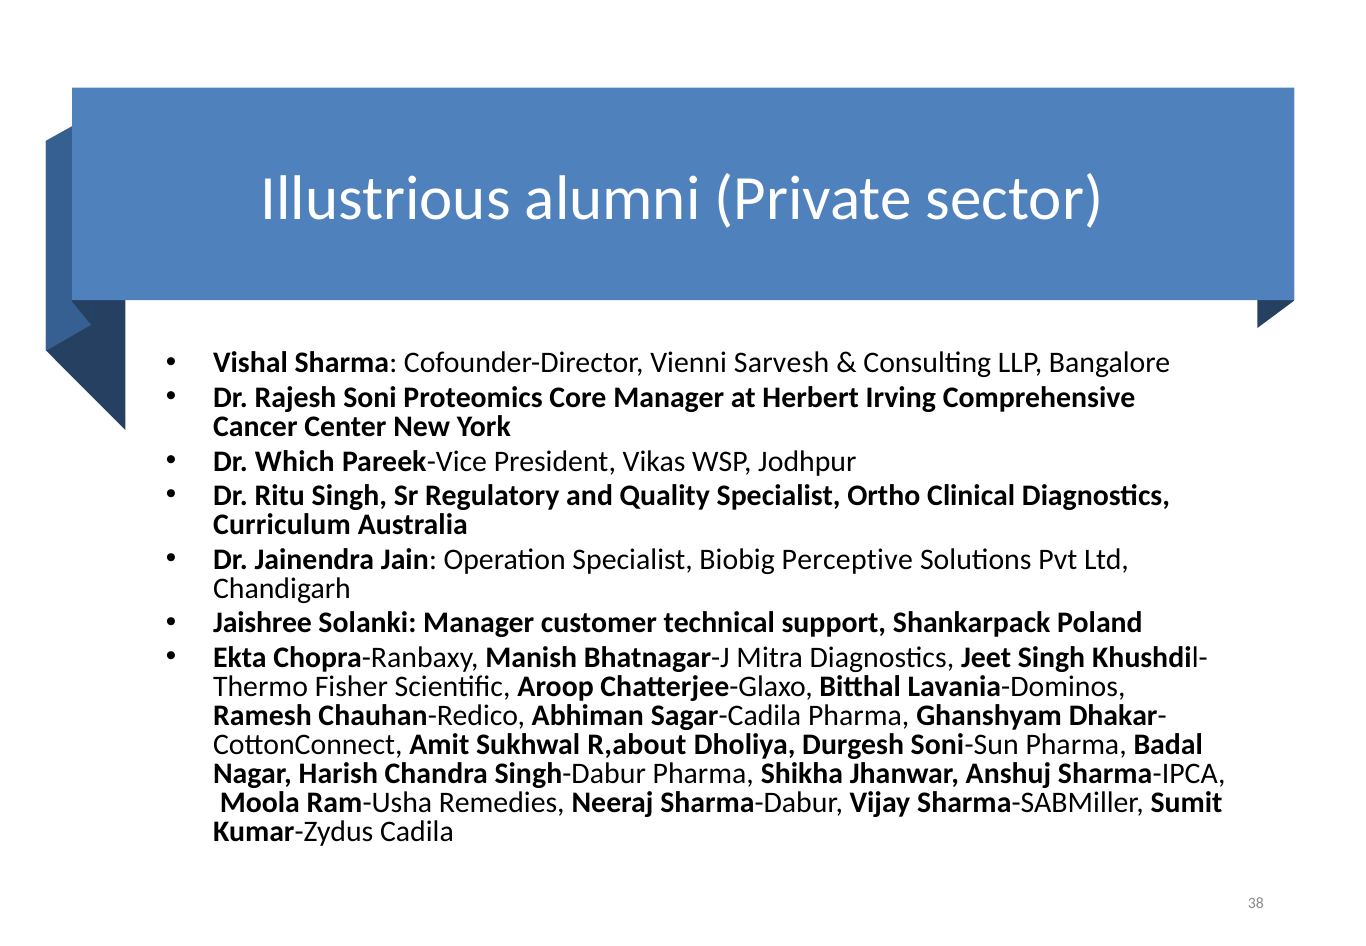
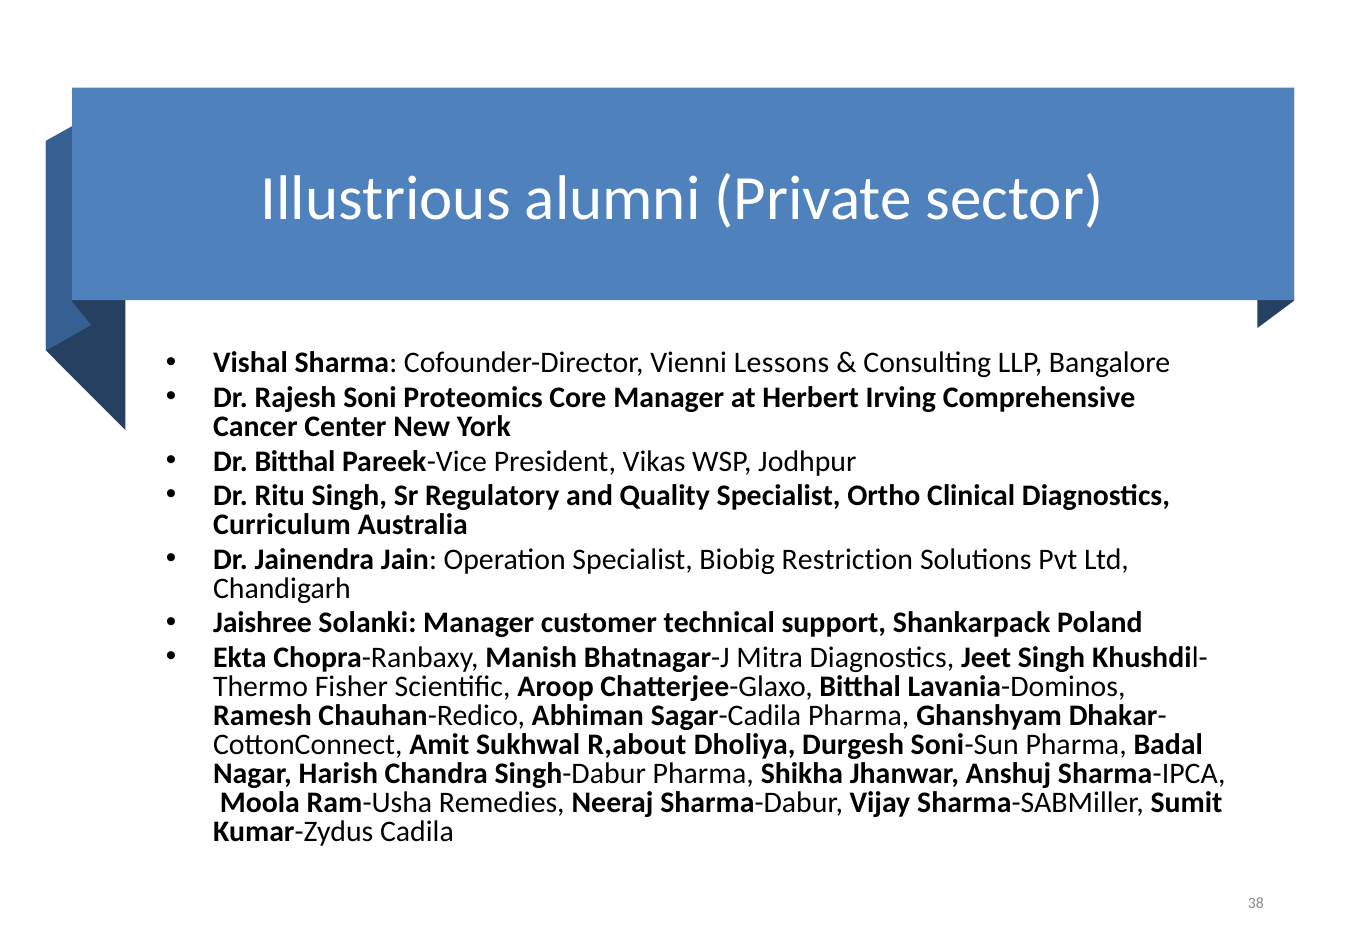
Sarvesh: Sarvesh -> Lessons (782, 363)
Dr Which: Which -> Bitthal (295, 461)
Perceptive: Perceptive -> Restriction (847, 559)
